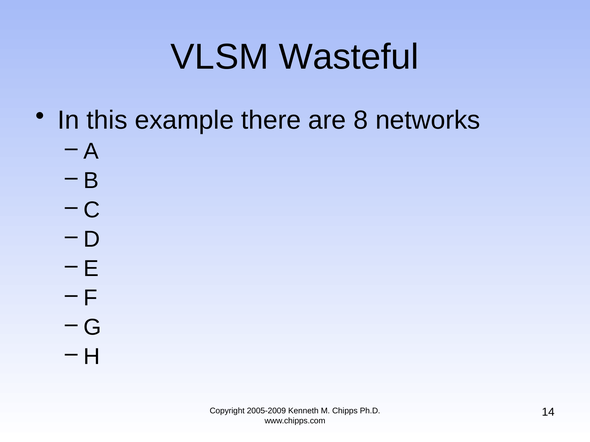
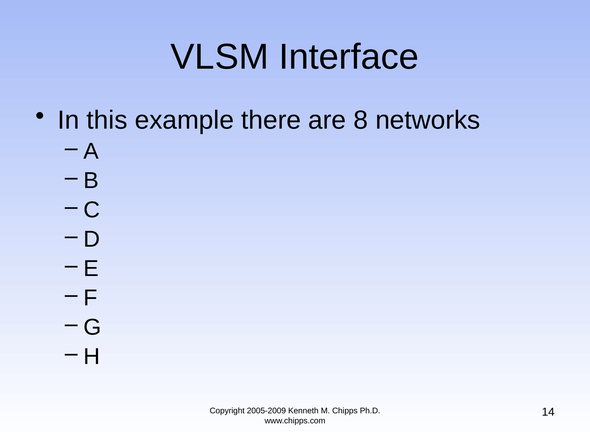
Wasteful: Wasteful -> Interface (349, 57)
